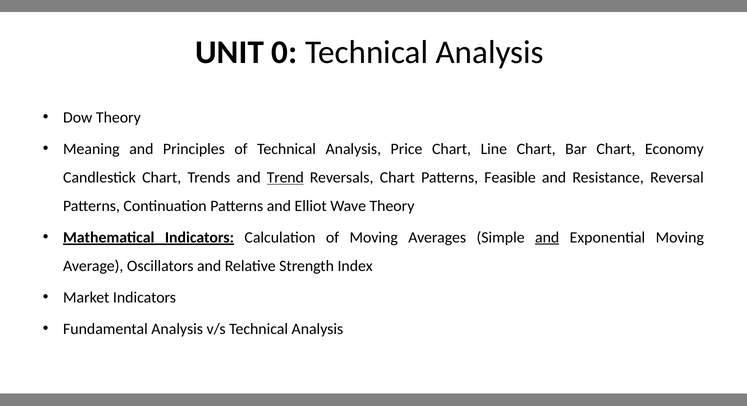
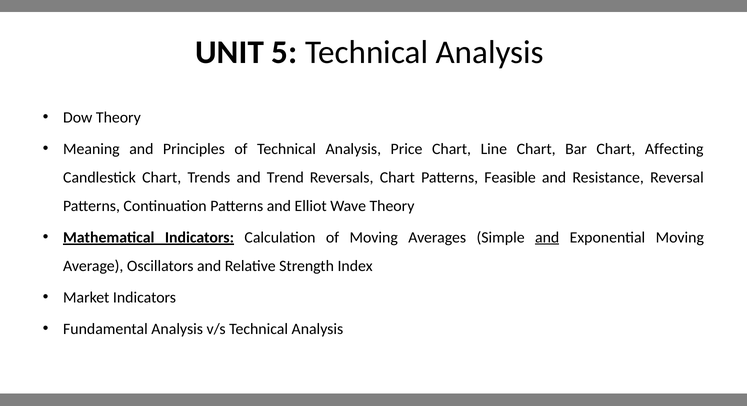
0: 0 -> 5 (284, 52)
Economy: Economy -> Affecting (674, 149)
Trend underline: present -> none (285, 178)
